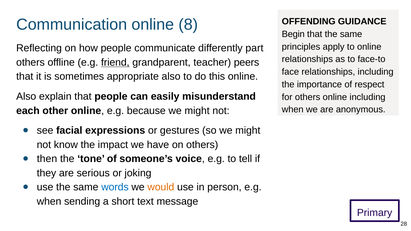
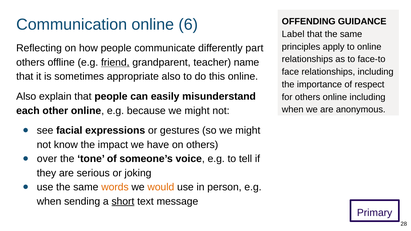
8: 8 -> 6 (188, 25)
Begin: Begin -> Label (293, 34)
peers: peers -> name (247, 62)
then: then -> over (47, 159)
words colour: blue -> orange (115, 187)
short underline: none -> present (123, 201)
